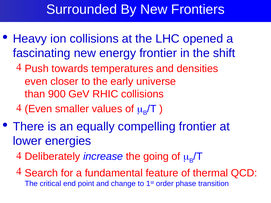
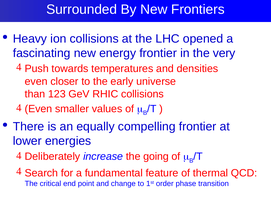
shift: shift -> very (224, 53)
900: 900 -> 123 (57, 94)
